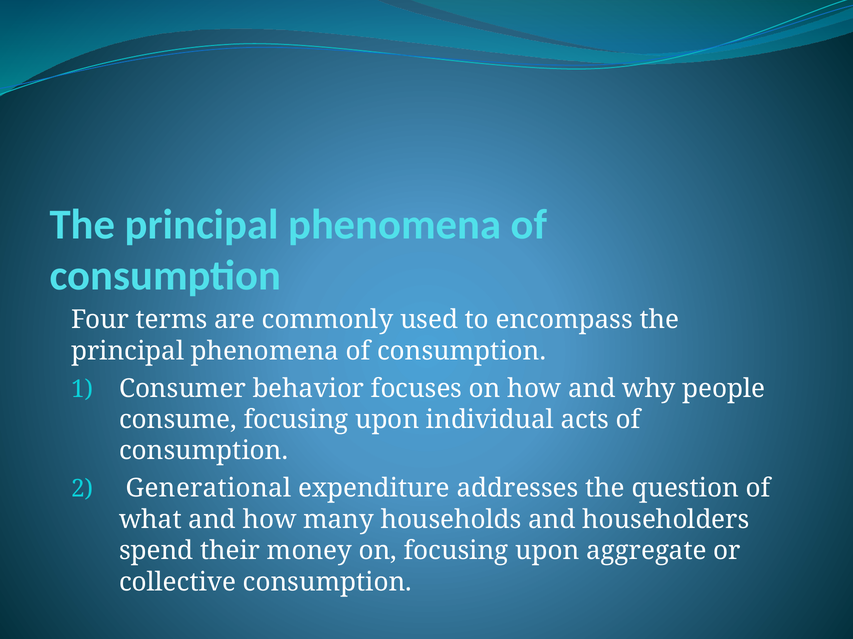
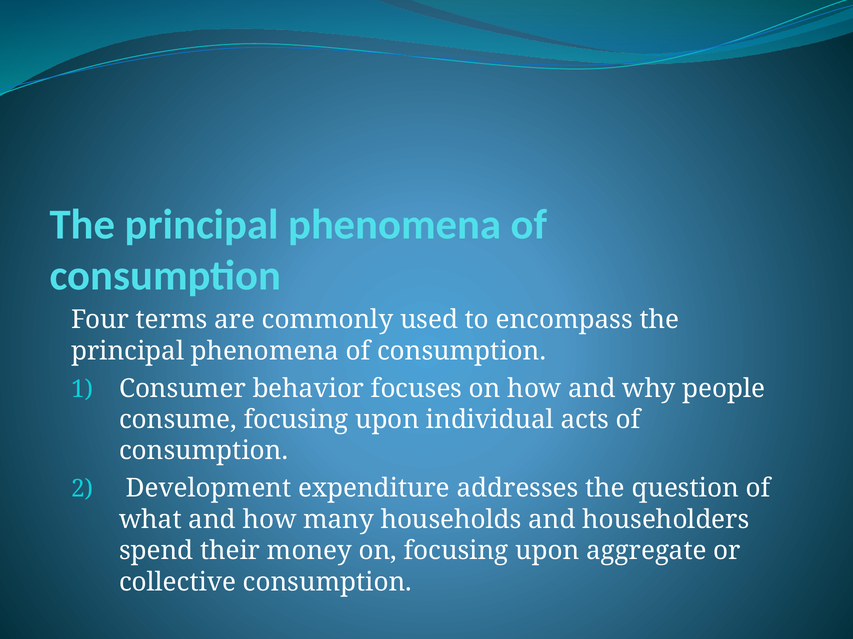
Generational: Generational -> Development (209, 489)
